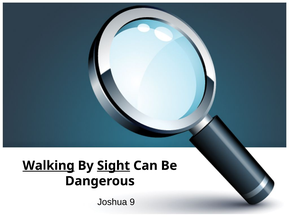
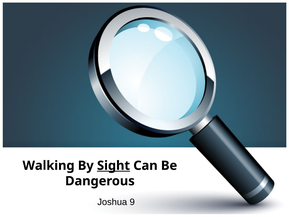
Walking underline: present -> none (49, 165)
